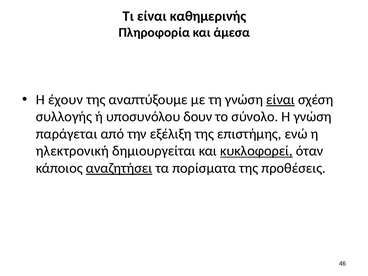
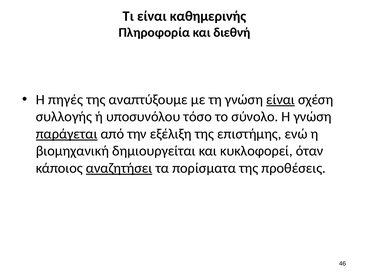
άμεσα: άμεσα -> διεθνή (232, 33)
έχουν: έχουν -> πηγές (66, 100)
δουν: δουν -> τόσο (198, 117)
παράγεται underline: none -> present (67, 134)
ηλεκτρονική: ηλεκτρονική -> βιομηχανική (72, 151)
κυκλοφορεί underline: present -> none (256, 151)
